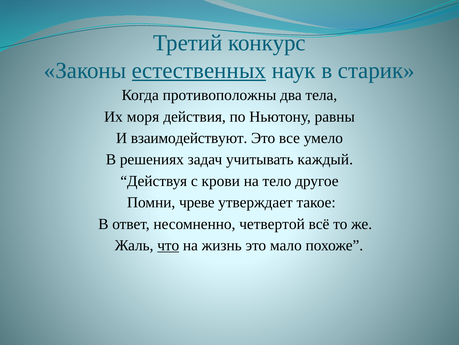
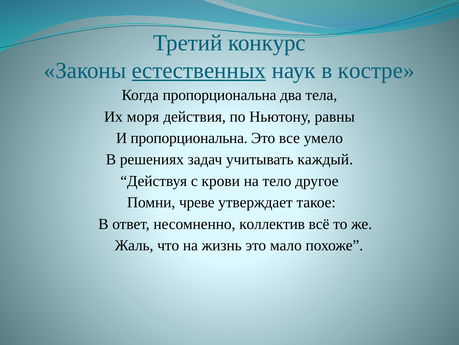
старик: старик -> костре (376, 70)
Когда противоположны: противоположны -> пропорциональна (220, 95)
И взаимодействуют: взаимодействуют -> пропорциональна (189, 138)
четвертой: четвертой -> коллектив (272, 223)
что underline: present -> none (168, 245)
